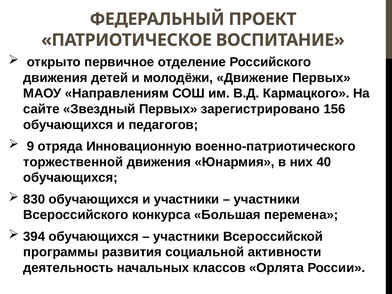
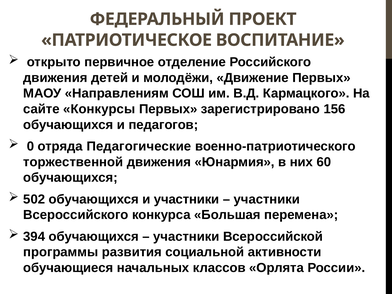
Звездный: Звездный -> Конкурсы (99, 109)
9: 9 -> 0 (30, 146)
Инновационную: Инновационную -> Педагогические (139, 146)
40: 40 -> 60 (324, 162)
830: 830 -> 502 (34, 199)
деятельность: деятельность -> обучающиеся (68, 268)
